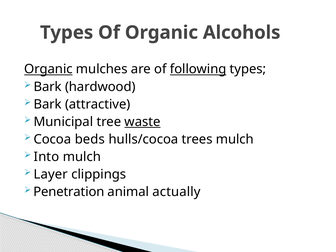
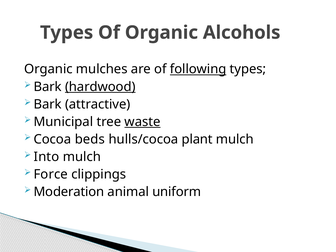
Organic underline: present -> none (48, 69)
hardwood underline: none -> present (100, 87)
trees: trees -> plant (197, 139)
Layer: Layer -> Force (51, 174)
Penetration: Penetration -> Moderation (69, 192)
actually: actually -> uniform (177, 192)
